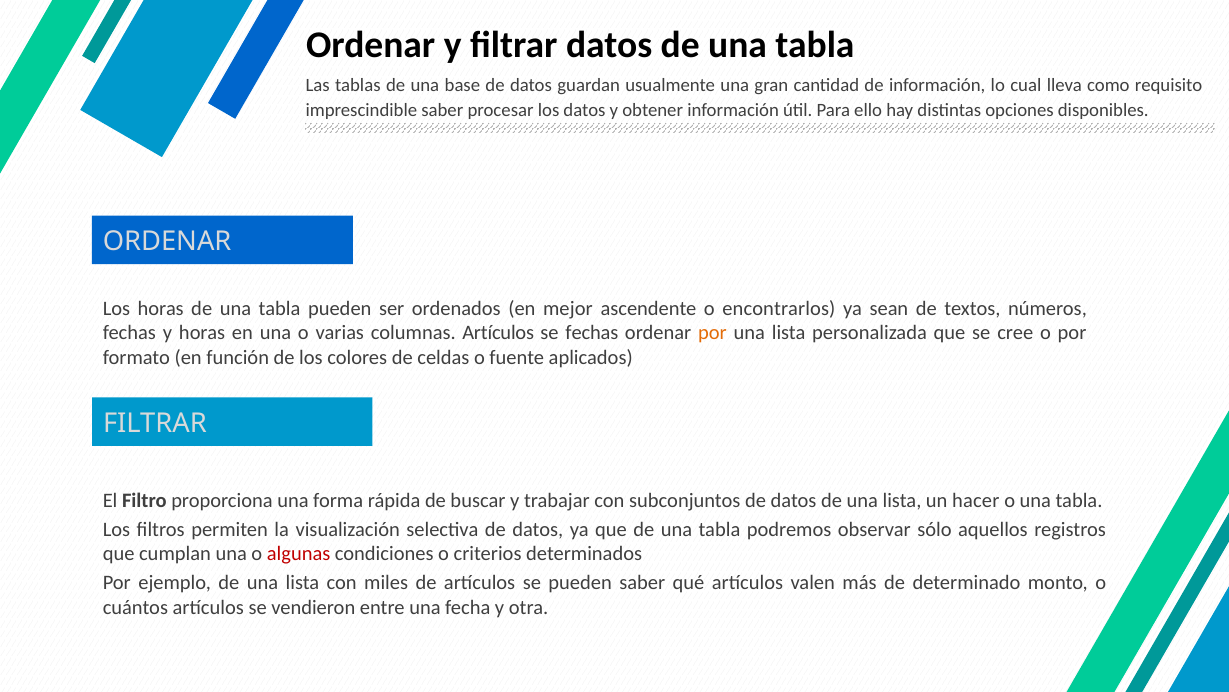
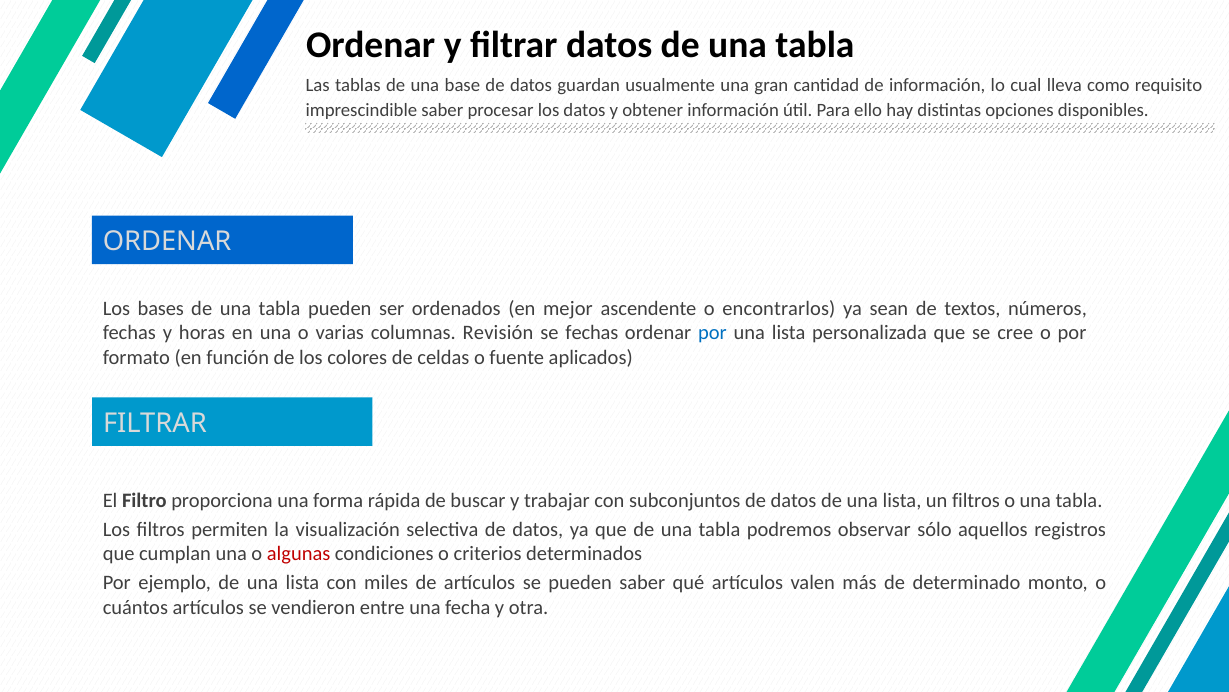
Los horas: horas -> bases (161, 308)
columnas Artículos: Artículos -> Revisión (498, 333)
por colour: orange -> blue (712, 333)
un hacer: hacer -> filtros (976, 500)
